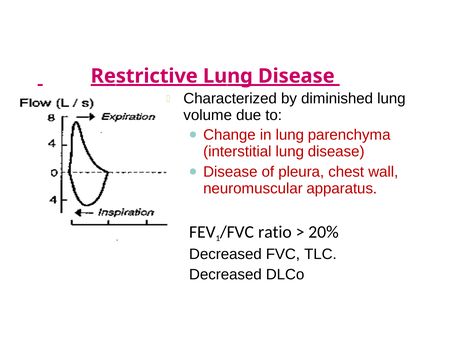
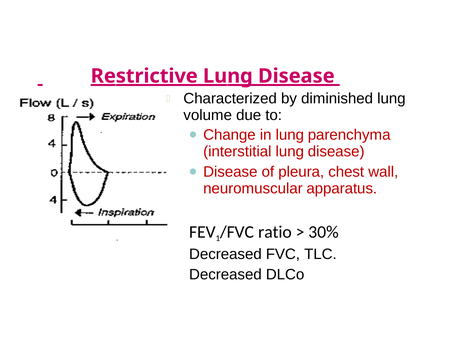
20%: 20% -> 30% (323, 232)
